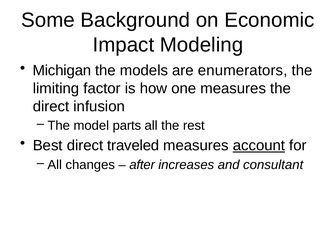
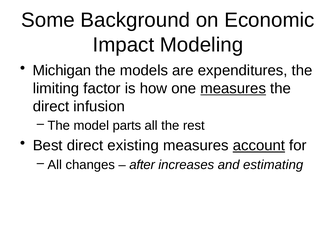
enumerators: enumerators -> expenditures (243, 70)
measures underline: none -> present (233, 88)
traveled: traveled -> existing (133, 146)
consultant: consultant -> estimating (273, 165)
